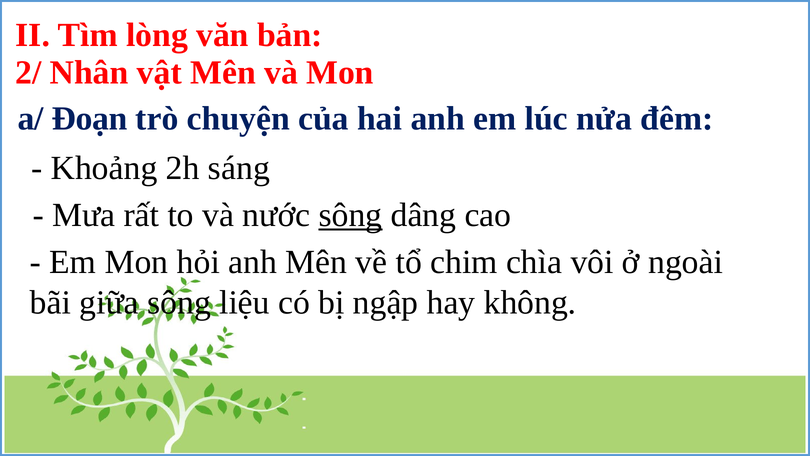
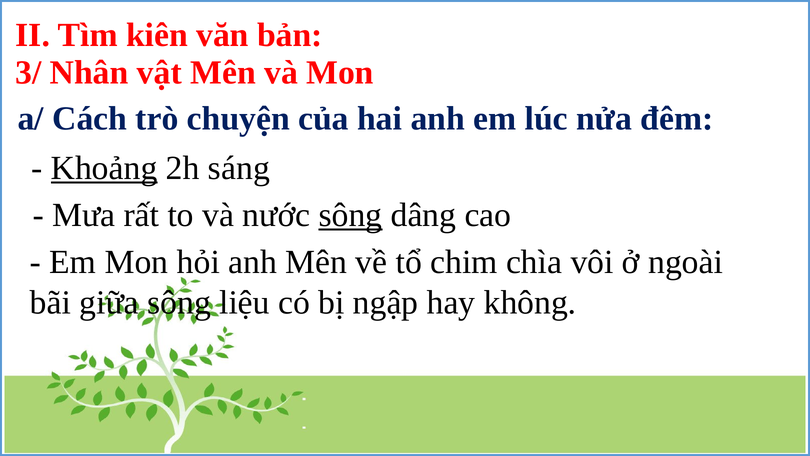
lòng: lòng -> kiên (157, 35)
2/: 2/ -> 3/ (28, 73)
Đoạn: Đoạn -> Cách (90, 118)
Khoảng underline: none -> present (104, 168)
